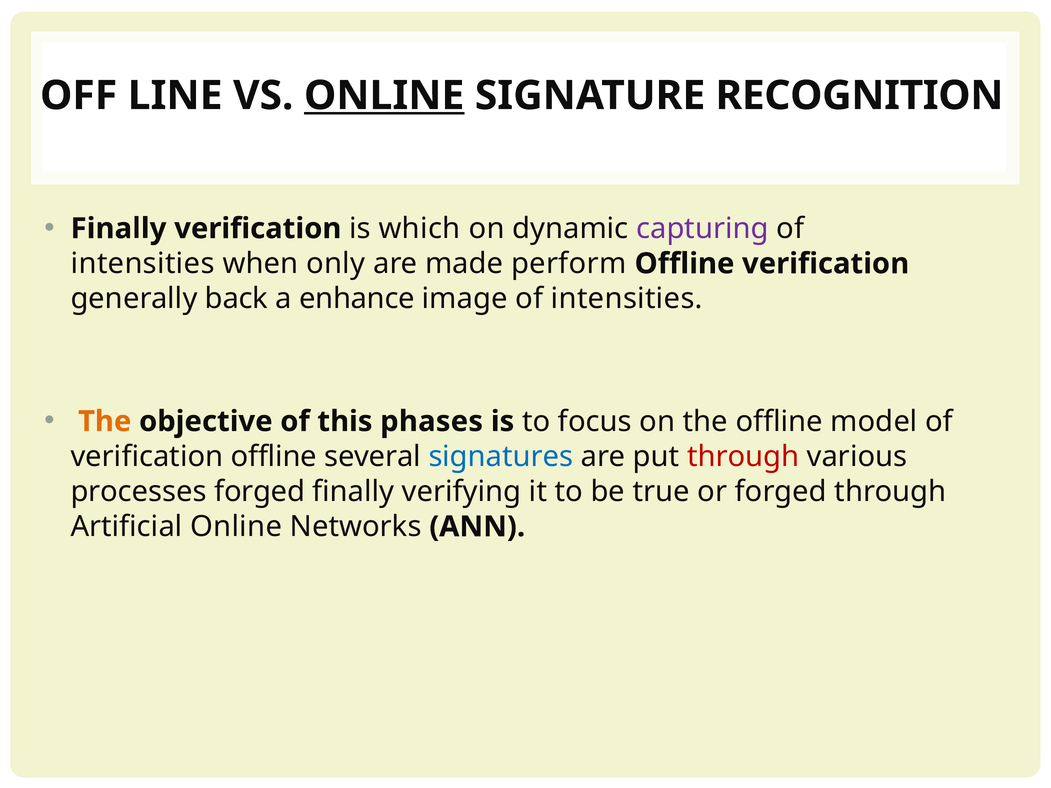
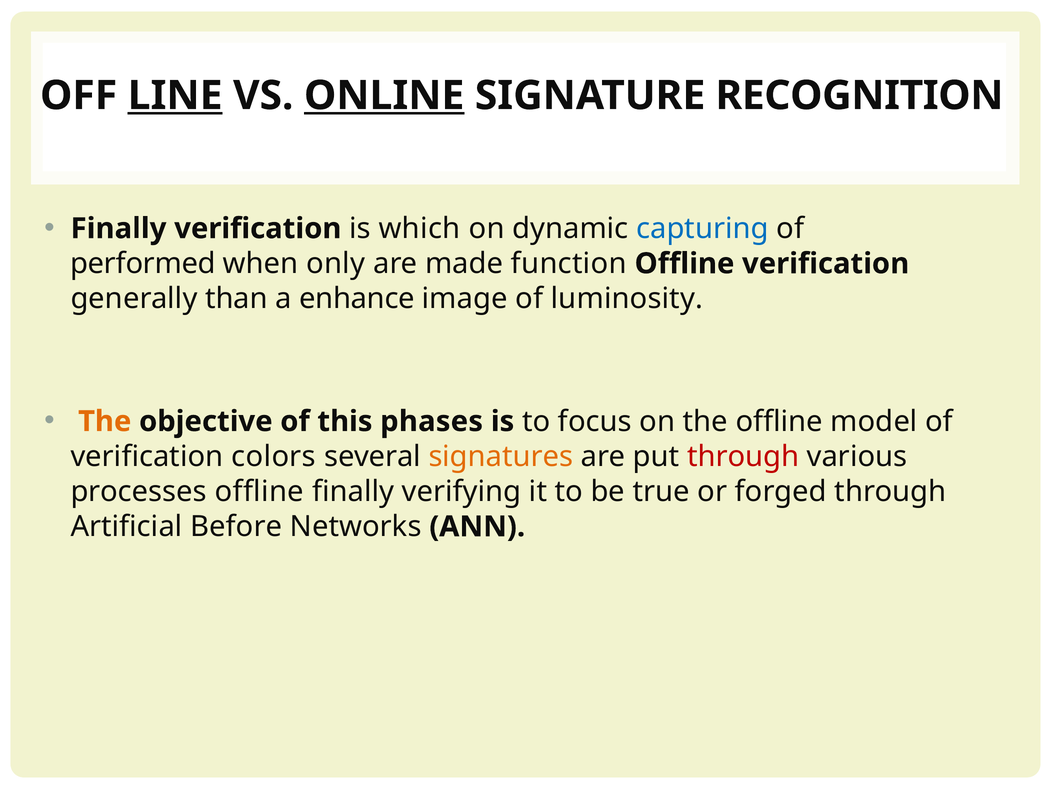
LINE underline: none -> present (175, 96)
capturing colour: purple -> blue (702, 229)
intensities: intensities -> performed (143, 264)
perform: perform -> function (569, 264)
back: back -> than (236, 299)
image of intensities: intensities -> luminosity (627, 299)
verification offline: offline -> colors (274, 457)
signatures colour: blue -> orange (501, 457)
processes forged: forged -> offline (259, 492)
Artificial Online: Online -> Before (236, 527)
